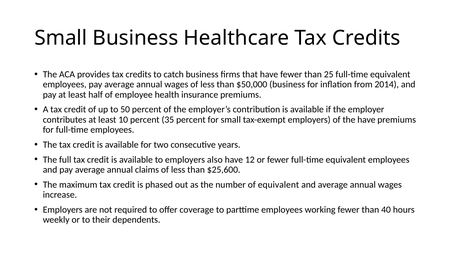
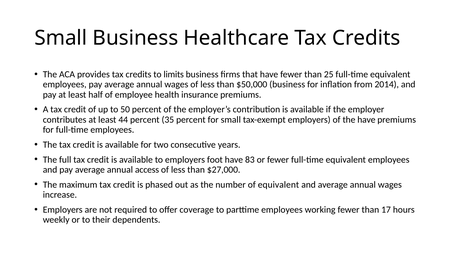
catch: catch -> limits (174, 74)
10: 10 -> 44 (123, 120)
also: also -> foot (215, 159)
12: 12 -> 83 (250, 159)
claims: claims -> access (147, 170)
$25,600: $25,600 -> $27,000 (224, 170)
40: 40 -> 17 (386, 209)
